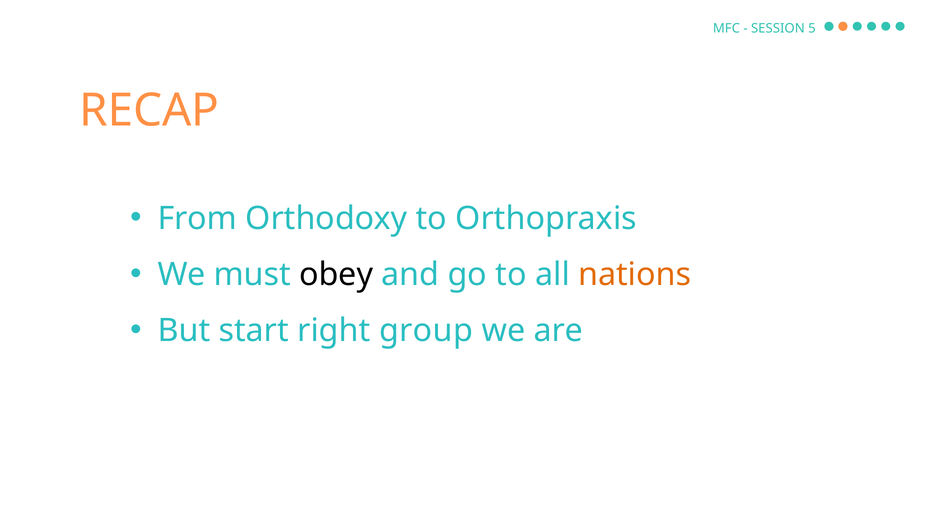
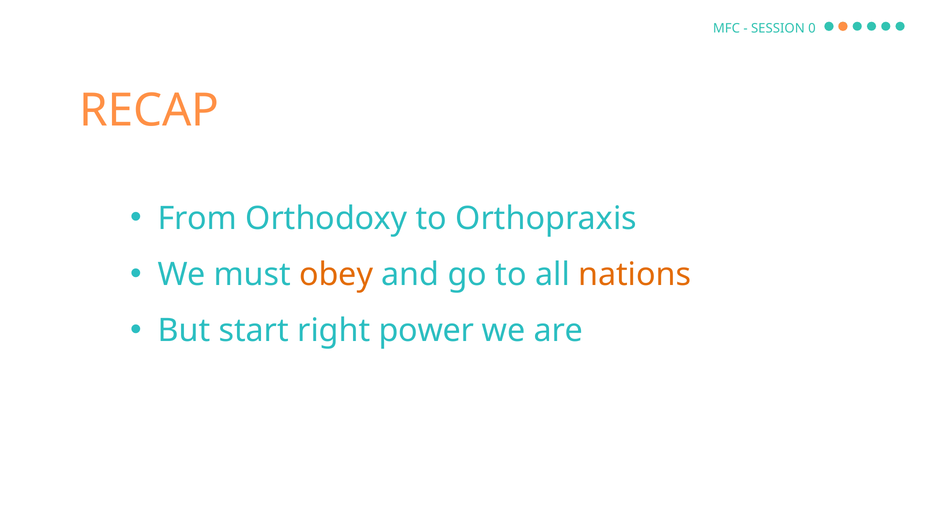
5: 5 -> 0 (812, 29)
obey colour: black -> orange (336, 275)
group: group -> power (426, 331)
